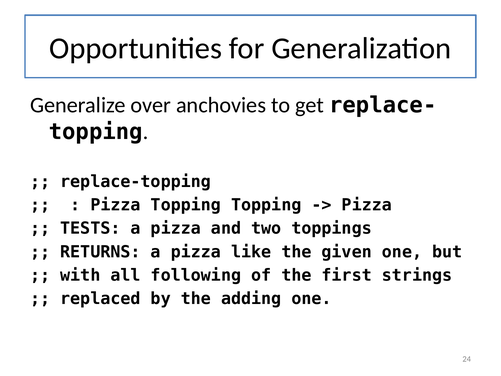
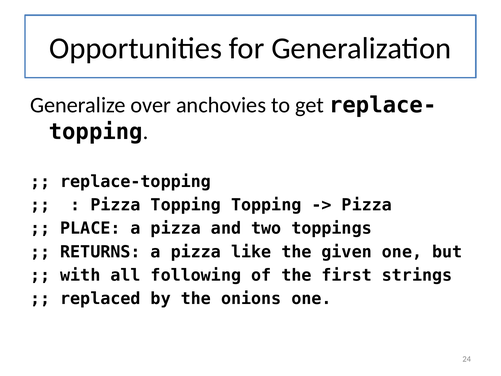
TESTS: TESTS -> PLACE (90, 228)
adding: adding -> onions (251, 298)
